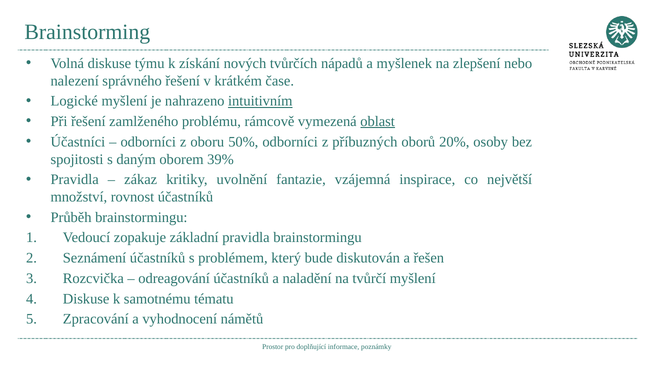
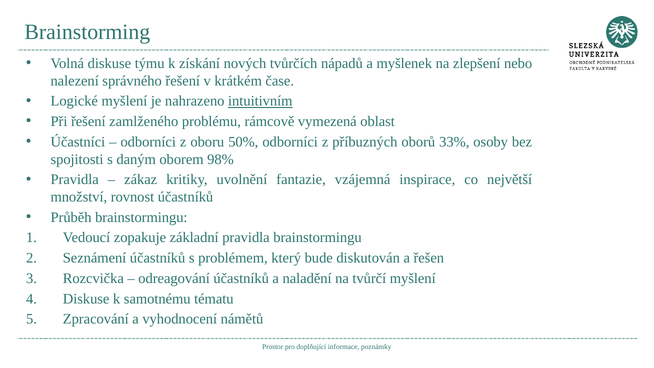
oblast underline: present -> none (378, 121)
20%: 20% -> 33% (454, 142)
39%: 39% -> 98% (220, 159)
